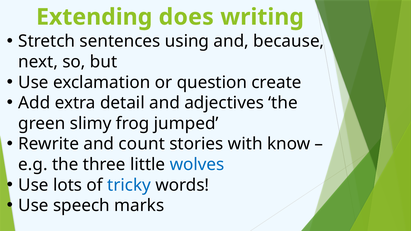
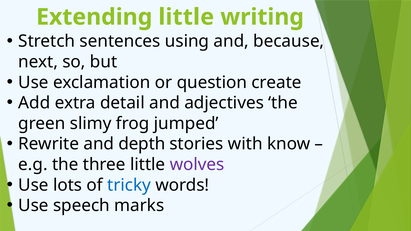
Extending does: does -> little (186, 17)
count: count -> depth (142, 144)
wolves colour: blue -> purple (197, 165)
